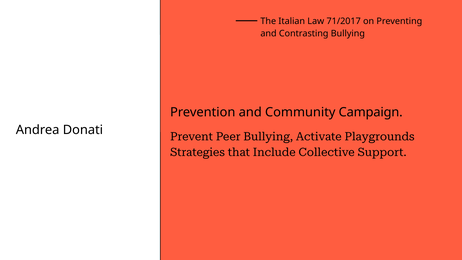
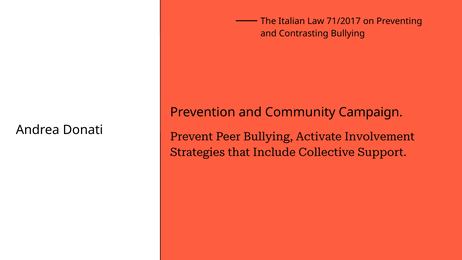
Playgrounds: Playgrounds -> Involvement (380, 136)
